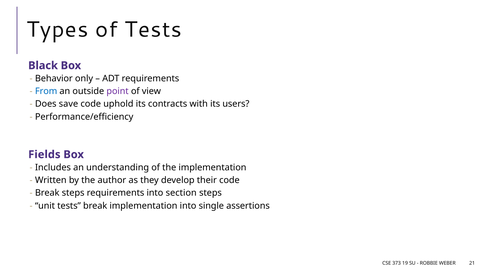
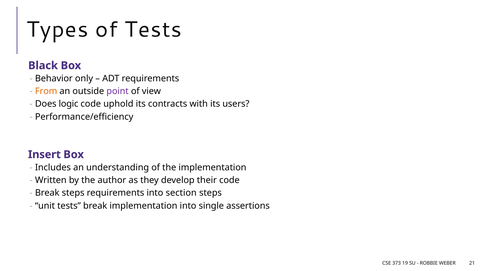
From colour: blue -> orange (46, 91)
save: save -> logic (69, 104)
Fields: Fields -> Insert (44, 155)
